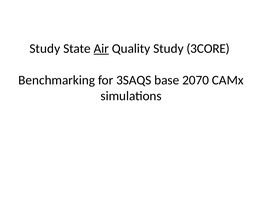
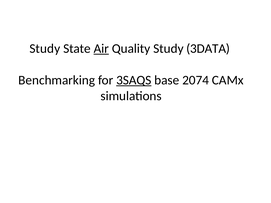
3CORE: 3CORE -> 3DATA (208, 49)
3SAQS underline: none -> present (134, 80)
2070: 2070 -> 2074 (196, 80)
